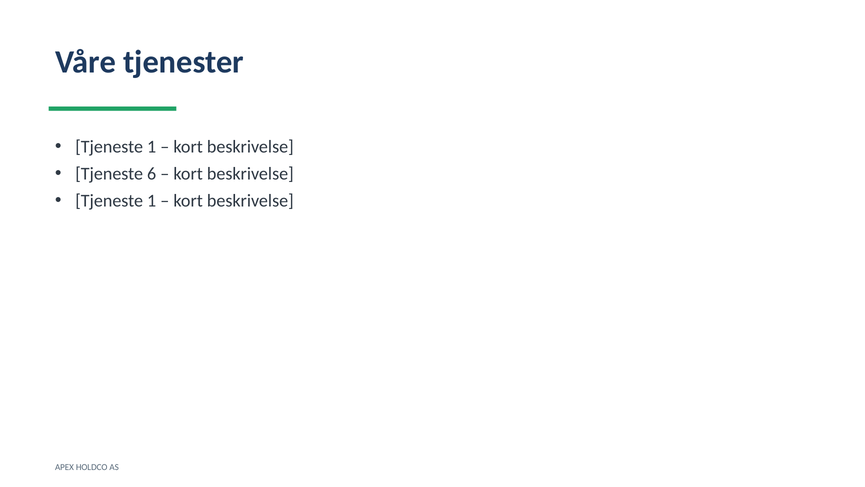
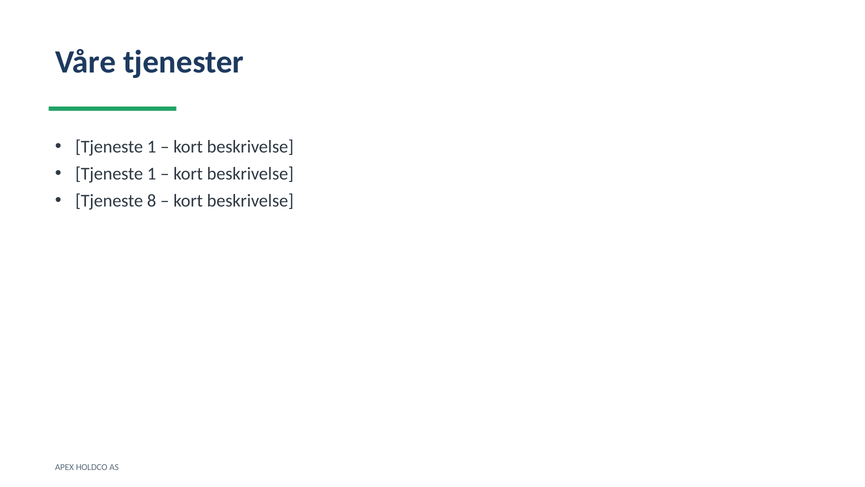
6: 6 -> 1 (152, 174)
1: 1 -> 8 (152, 201)
